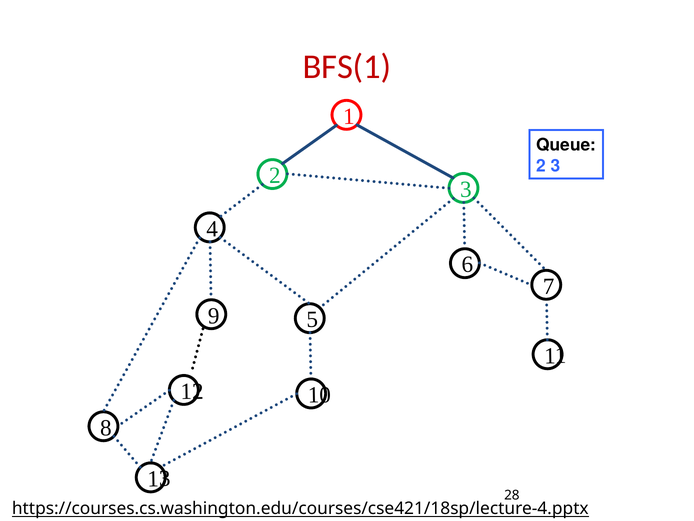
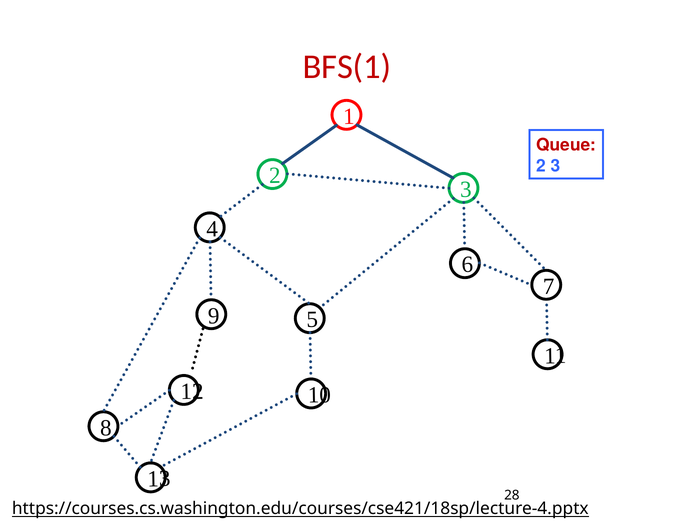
Queue colour: black -> red (566, 145)
